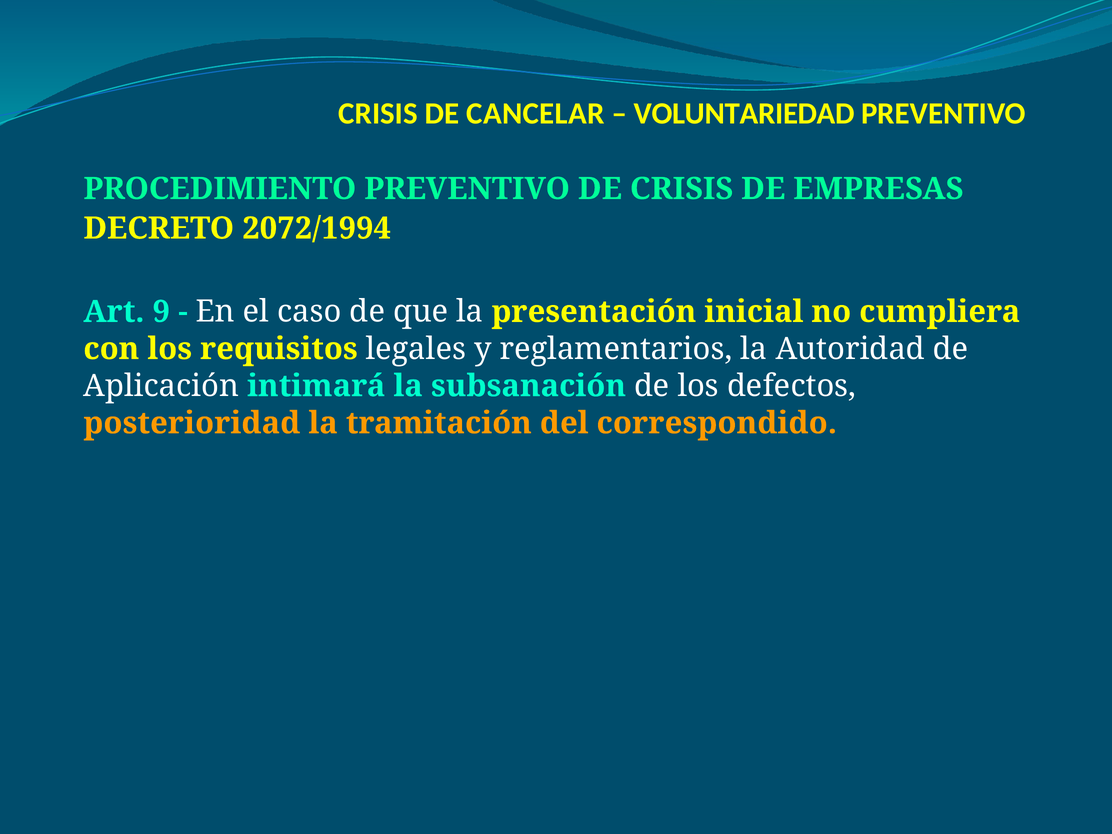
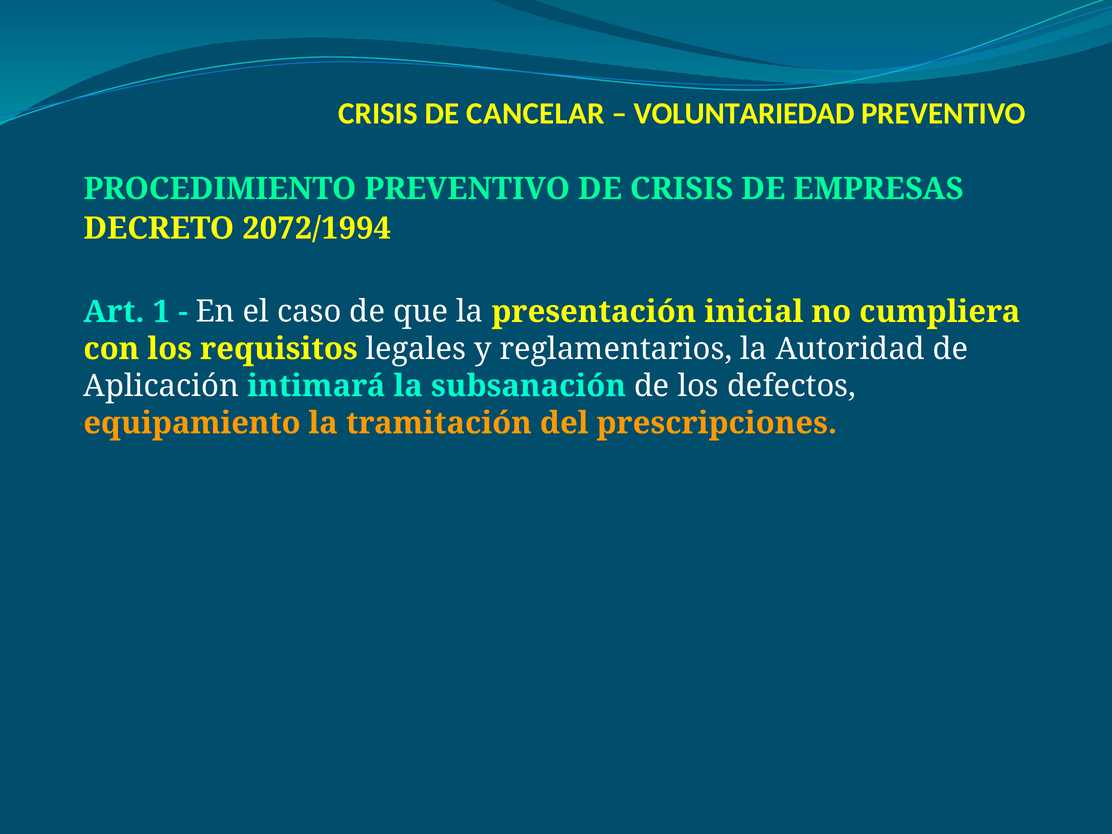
9: 9 -> 1 (161, 312)
posterioridad: posterioridad -> equipamiento (192, 423)
correspondido: correspondido -> prescripciones (717, 423)
